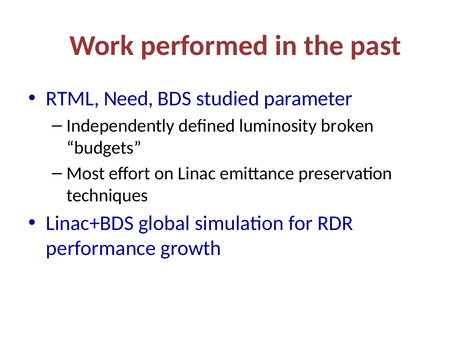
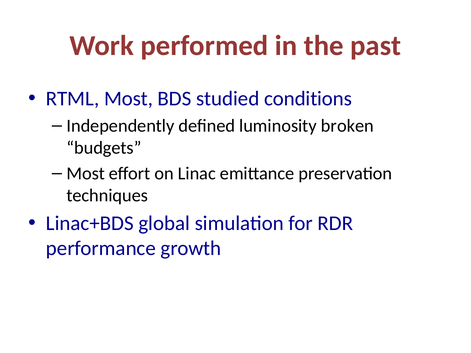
RTML Need: Need -> Most (129, 99)
parameter: parameter -> conditions (308, 99)
